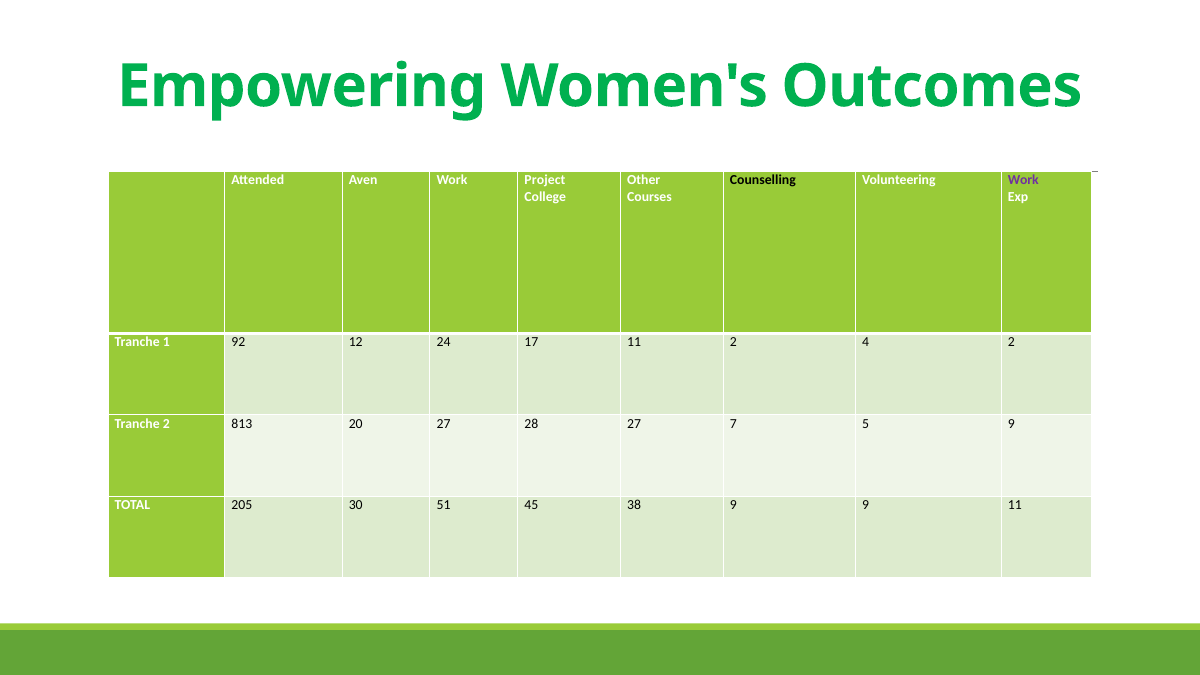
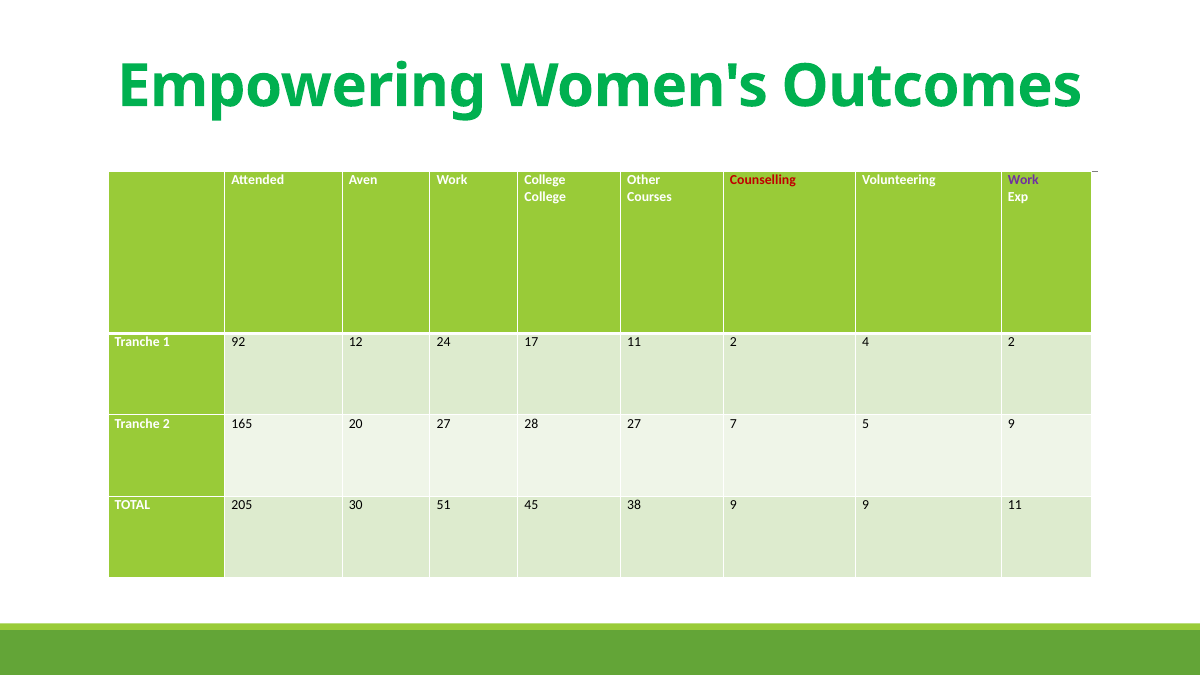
Work Project: Project -> College (545, 180)
Counselling colour: black -> red (763, 180)
813: 813 -> 165 (242, 424)
